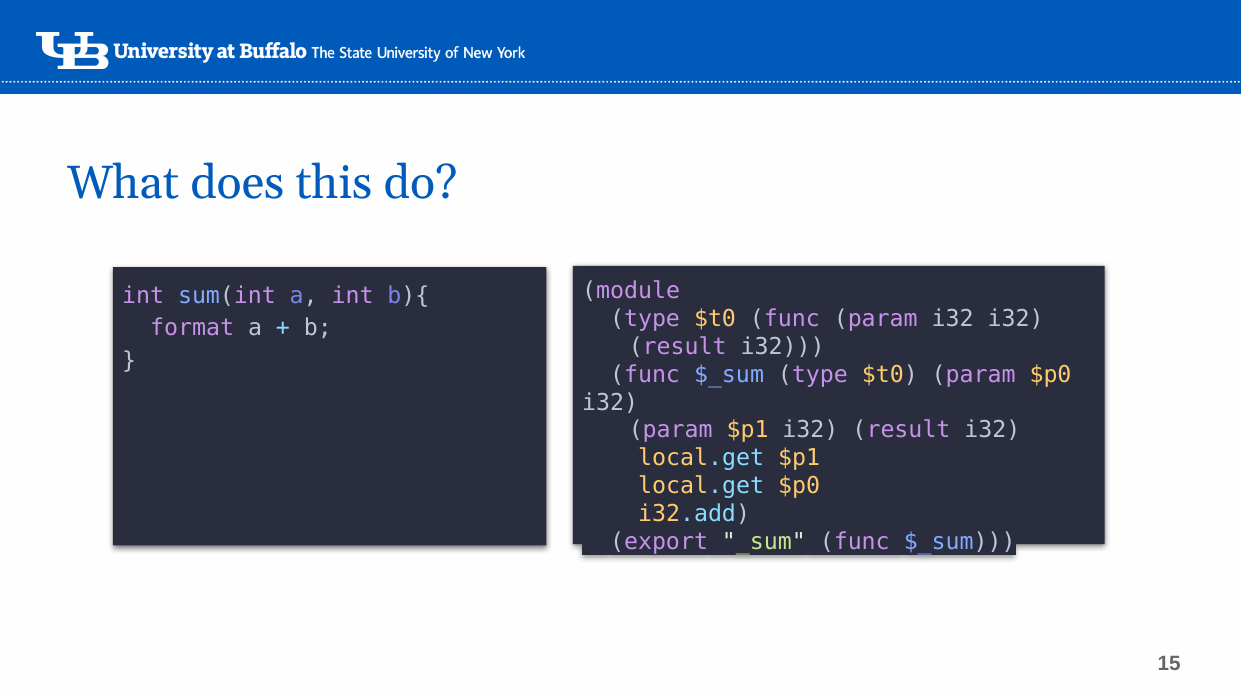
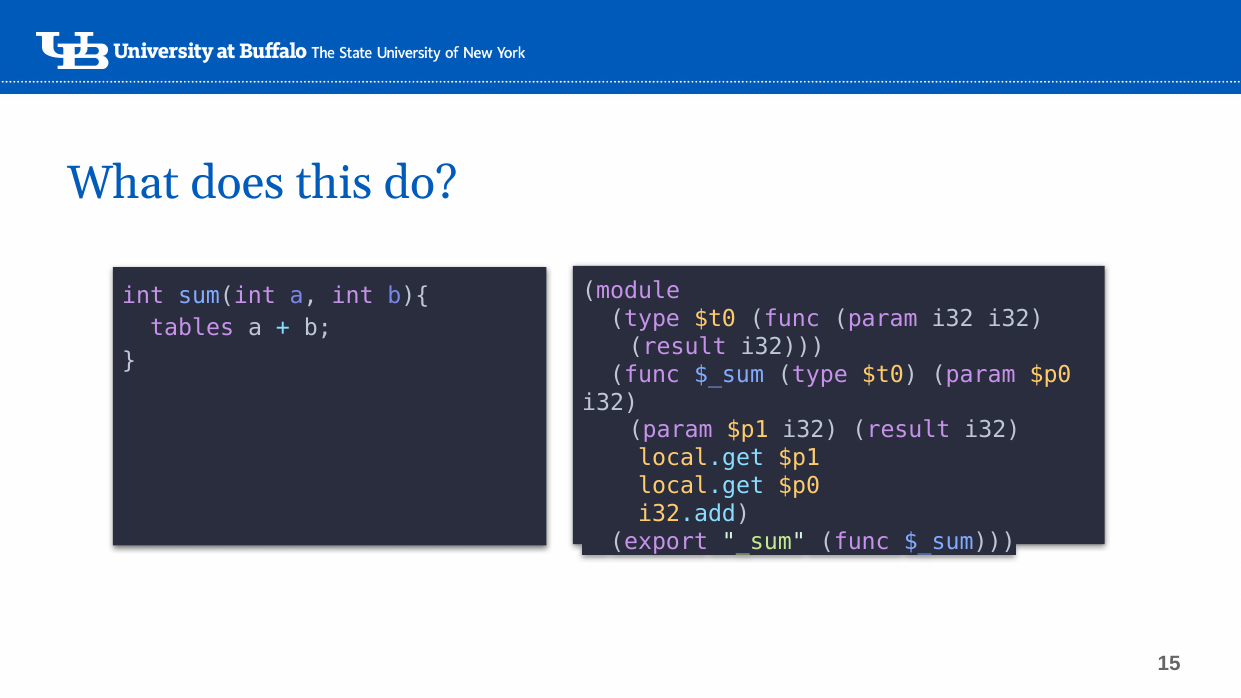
format: format -> tables (192, 328)
